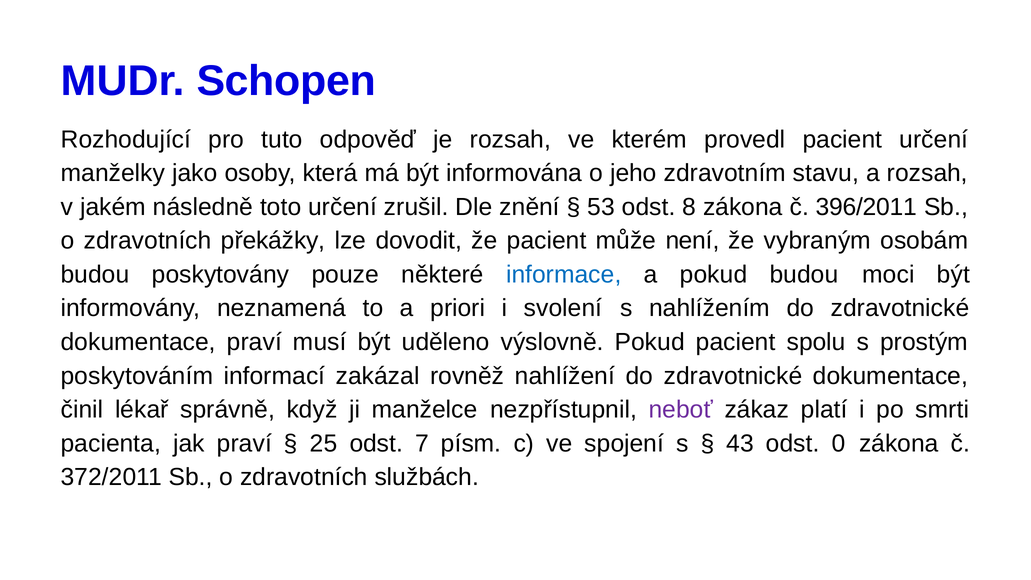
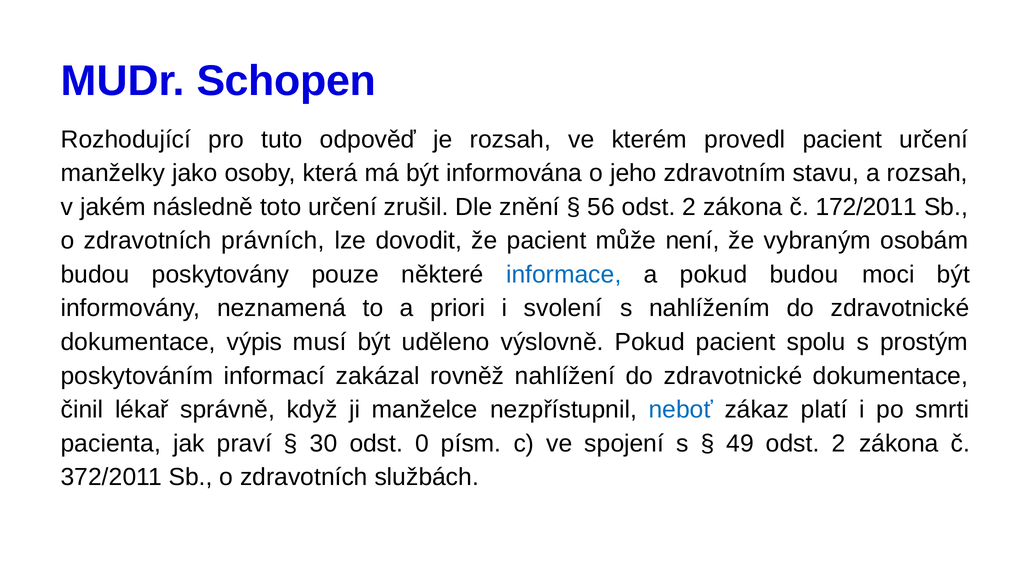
53: 53 -> 56 (601, 207)
8: 8 -> 2 (689, 207)
396/2011: 396/2011 -> 172/2011 (867, 207)
překážky: překážky -> právních (273, 241)
dokumentace praví: praví -> výpis (255, 342)
neboť colour: purple -> blue (681, 410)
25: 25 -> 30 (324, 443)
7: 7 -> 0 (422, 443)
43: 43 -> 49 (740, 443)
0: 0 -> 2 (839, 443)
